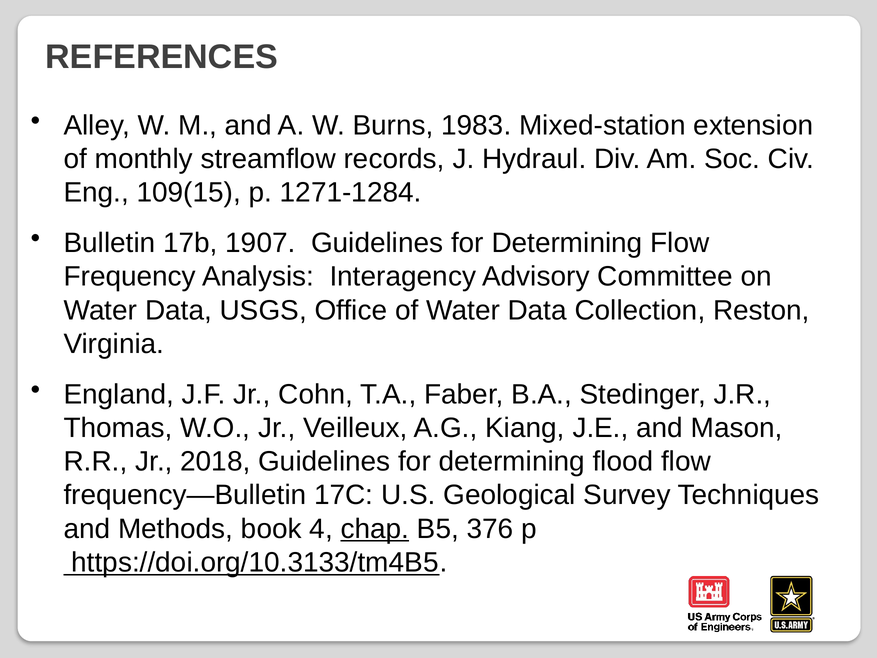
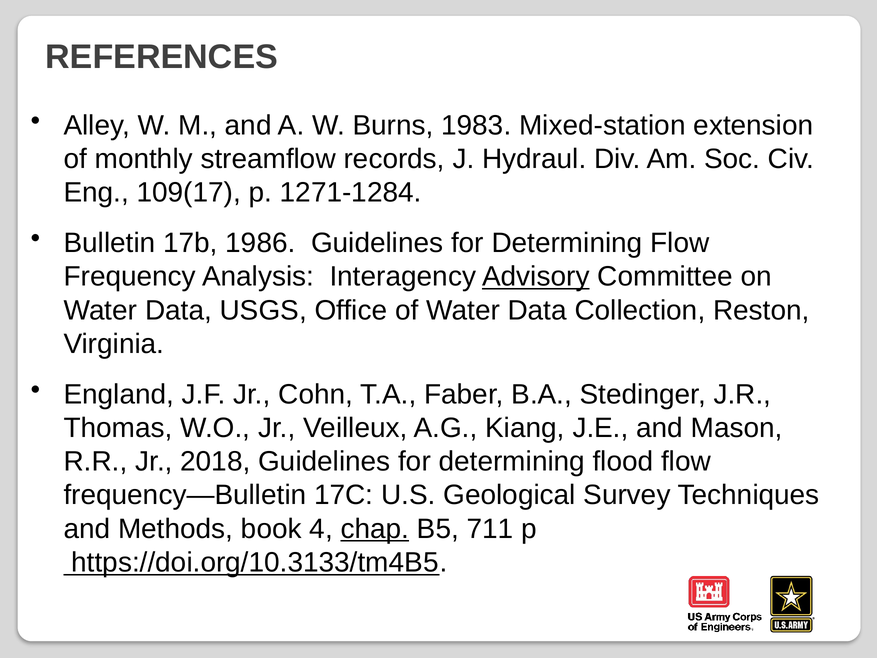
109(15: 109(15 -> 109(17 (189, 193)
1907: 1907 -> 1986 (260, 243)
Advisory underline: none -> present (536, 277)
376: 376 -> 711 (490, 529)
